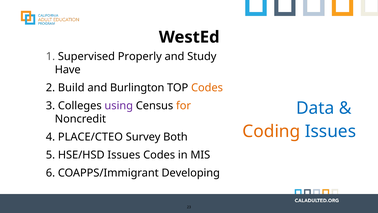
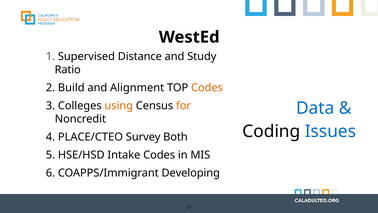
Properly: Properly -> Distance (140, 56)
Have: Have -> Ratio (68, 70)
Burlington: Burlington -> Alignment (137, 87)
using colour: purple -> orange (119, 105)
Coding colour: orange -> black (271, 131)
HSE/HSD Issues: Issues -> Intake (124, 155)
